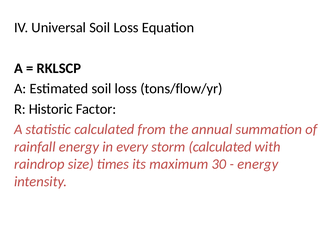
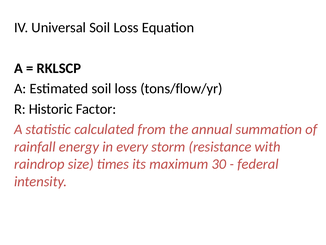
storm calculated: calculated -> resistance (220, 146)
energy: energy -> federal (258, 164)
